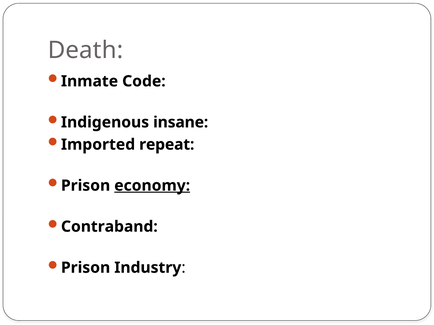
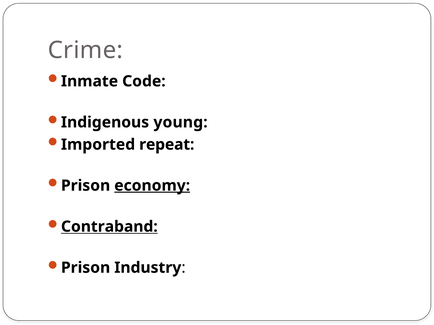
Death: Death -> Crime (85, 50)
insane: insane -> young (181, 122)
Contraband underline: none -> present (109, 227)
